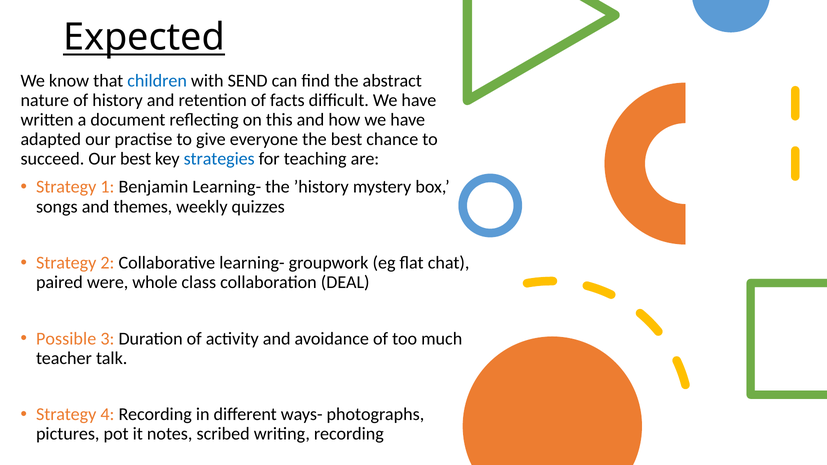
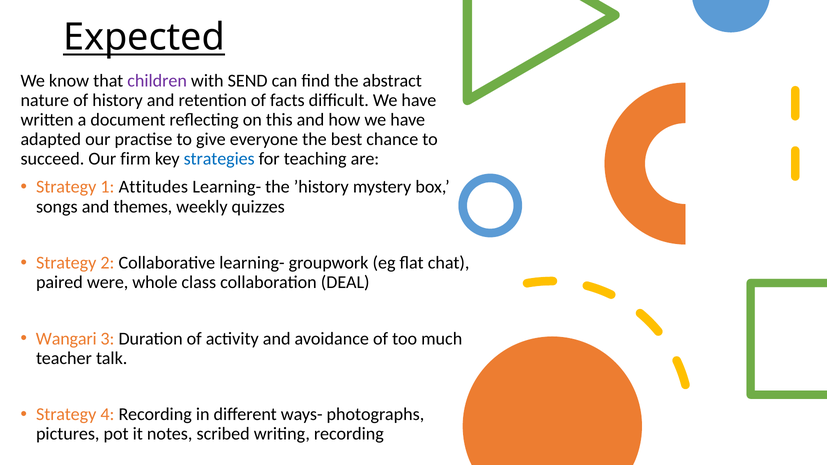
children colour: blue -> purple (157, 81)
Our best: best -> firm (136, 159)
Benjamin: Benjamin -> Attitudes (153, 187)
Possible: Possible -> Wangari (66, 339)
